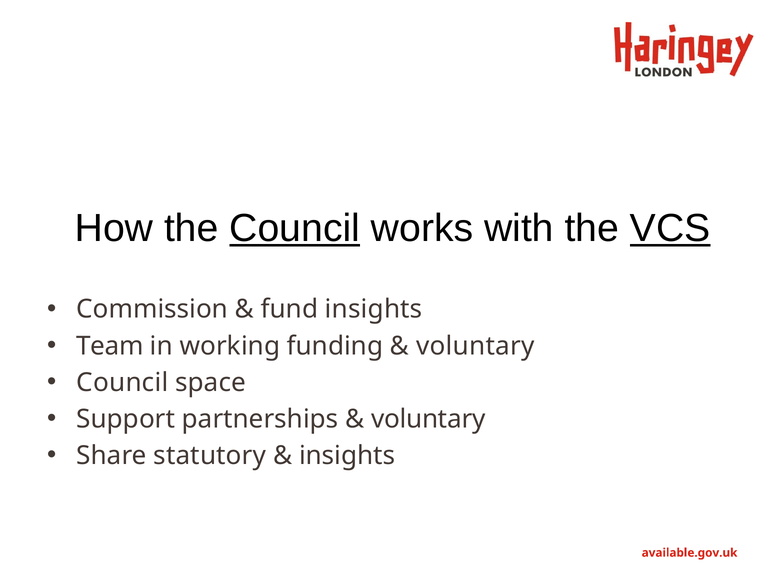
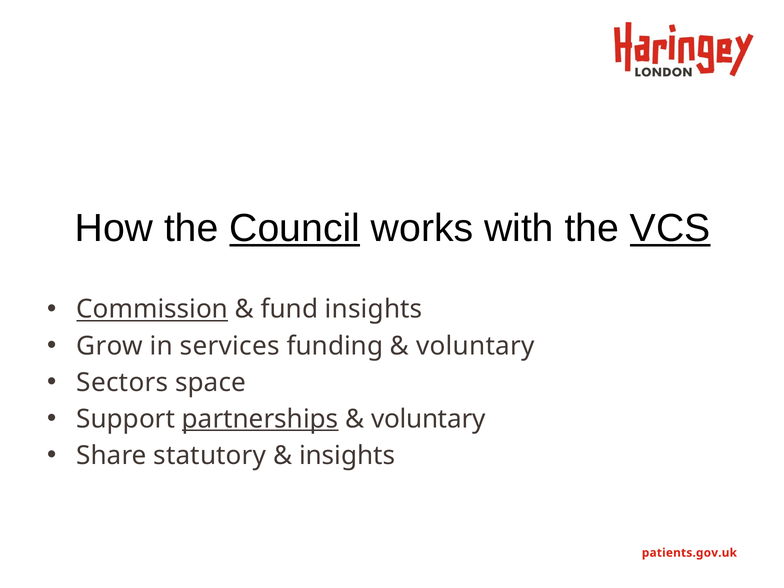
Commission underline: none -> present (152, 309)
Team: Team -> Grow (110, 346)
working: working -> services (230, 346)
Council: Council -> Sectors (122, 382)
partnerships underline: none -> present (260, 419)
available.gov.uk: available.gov.uk -> patients.gov.uk (689, 553)
